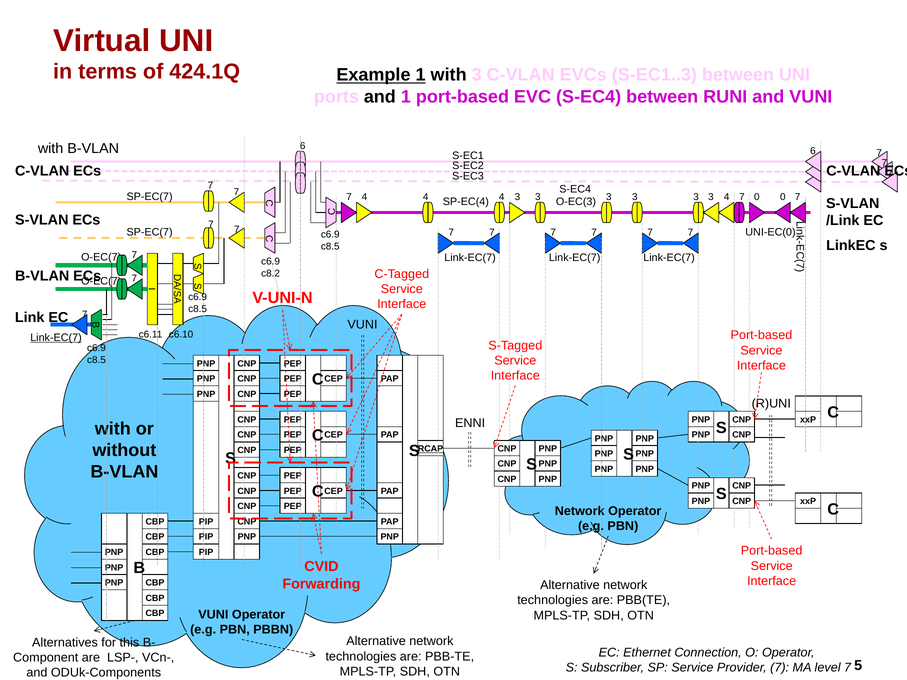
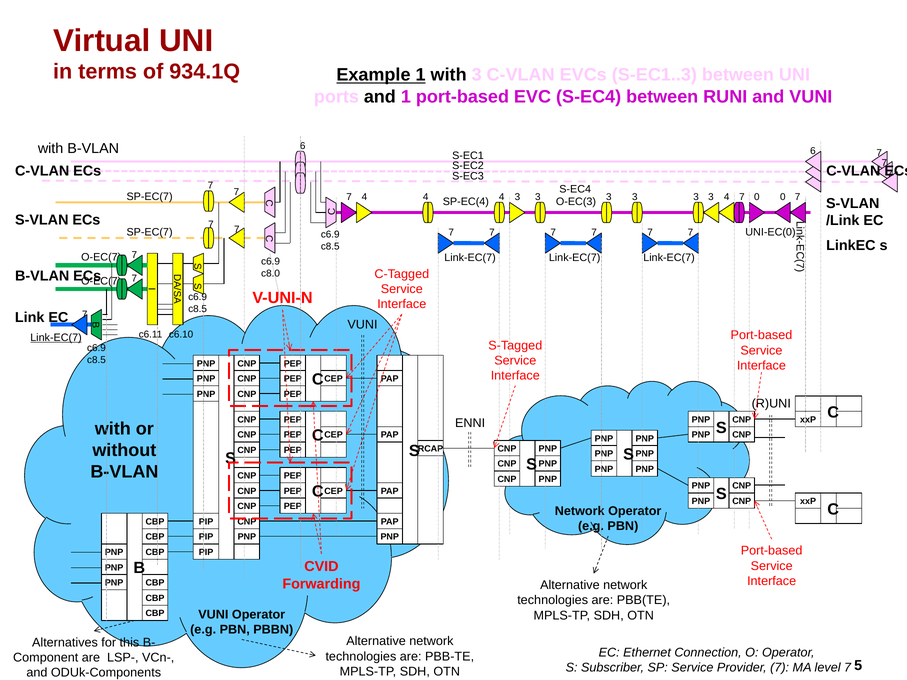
424.1Q: 424.1Q -> 934.1Q (205, 72)
c8.2: c8.2 -> c8.0 (271, 274)
RCAP underline: present -> none (431, 449)
